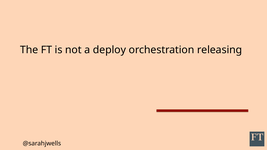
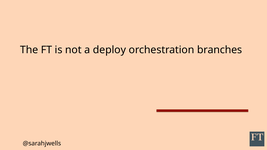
releasing: releasing -> branches (220, 50)
